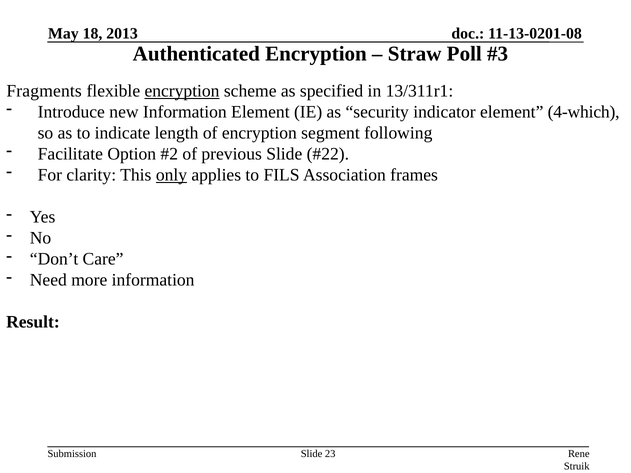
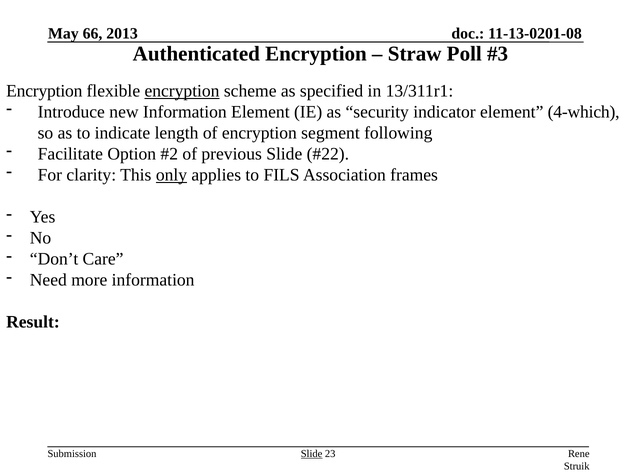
18: 18 -> 66 (93, 34)
Fragments: Fragments -> Encryption (44, 91)
Slide underline: none -> present (312, 454)
